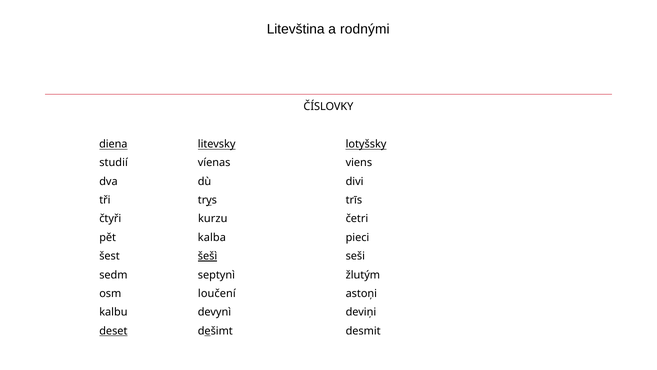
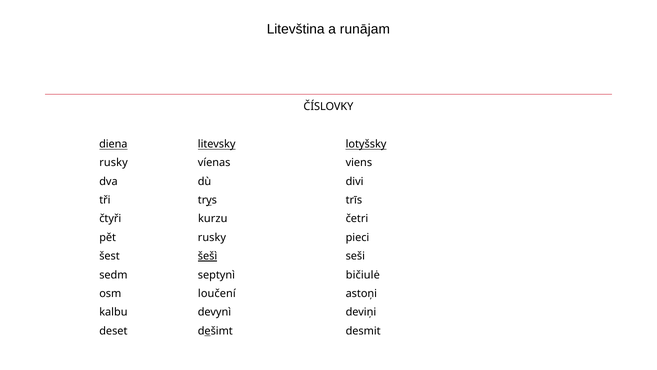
rodnými: rodnými -> runājam (365, 29)
studií: studií -> rusky (114, 163)
pět kalba: kalba -> rusky (212, 237)
žlutým: žlutým -> bičiulė (363, 275)
deset underline: present -> none (113, 331)
